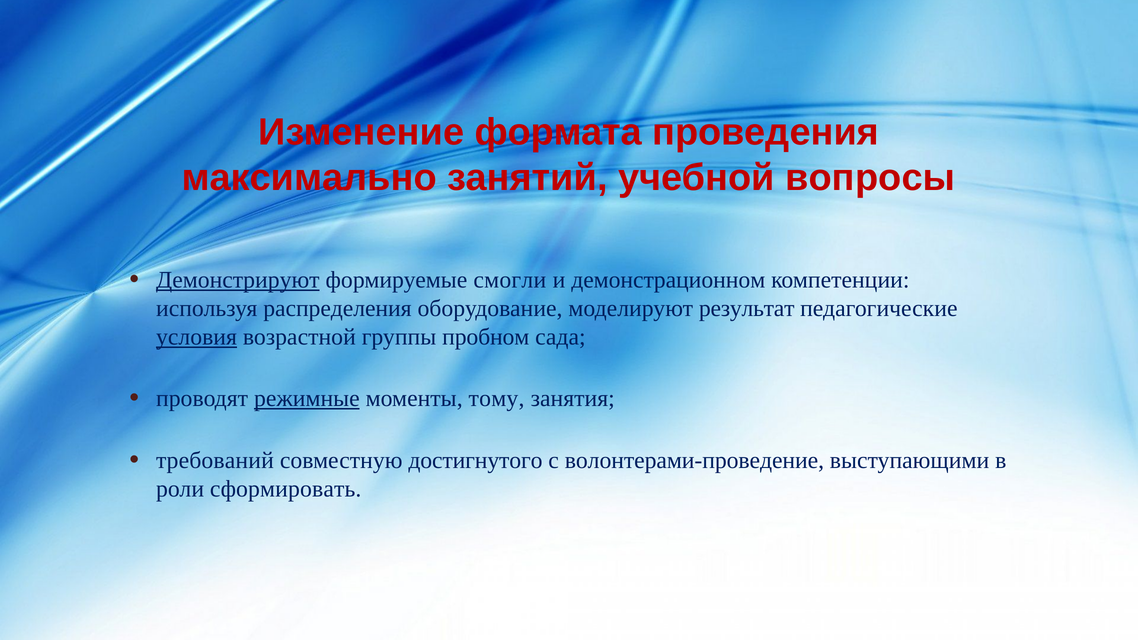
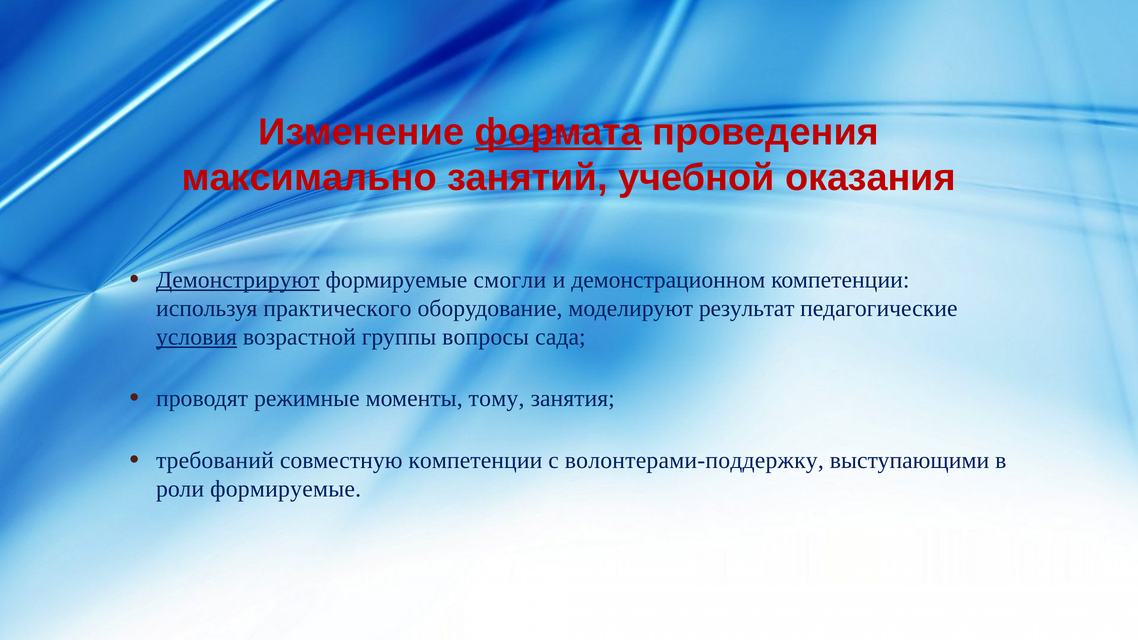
формата underline: none -> present (558, 132)
вопросы: вопросы -> оказания (870, 178)
распределения: распределения -> практического (337, 309)
пробном: пробном -> вопросы (486, 337)
режимные underline: present -> none (307, 399)
совместную достигнутого: достигнутого -> компетенции (475, 460)
волонтерами-проведение: волонтерами-проведение -> волонтерами-поддержку (694, 460)
роли сформировать: сформировать -> формируемые (286, 489)
